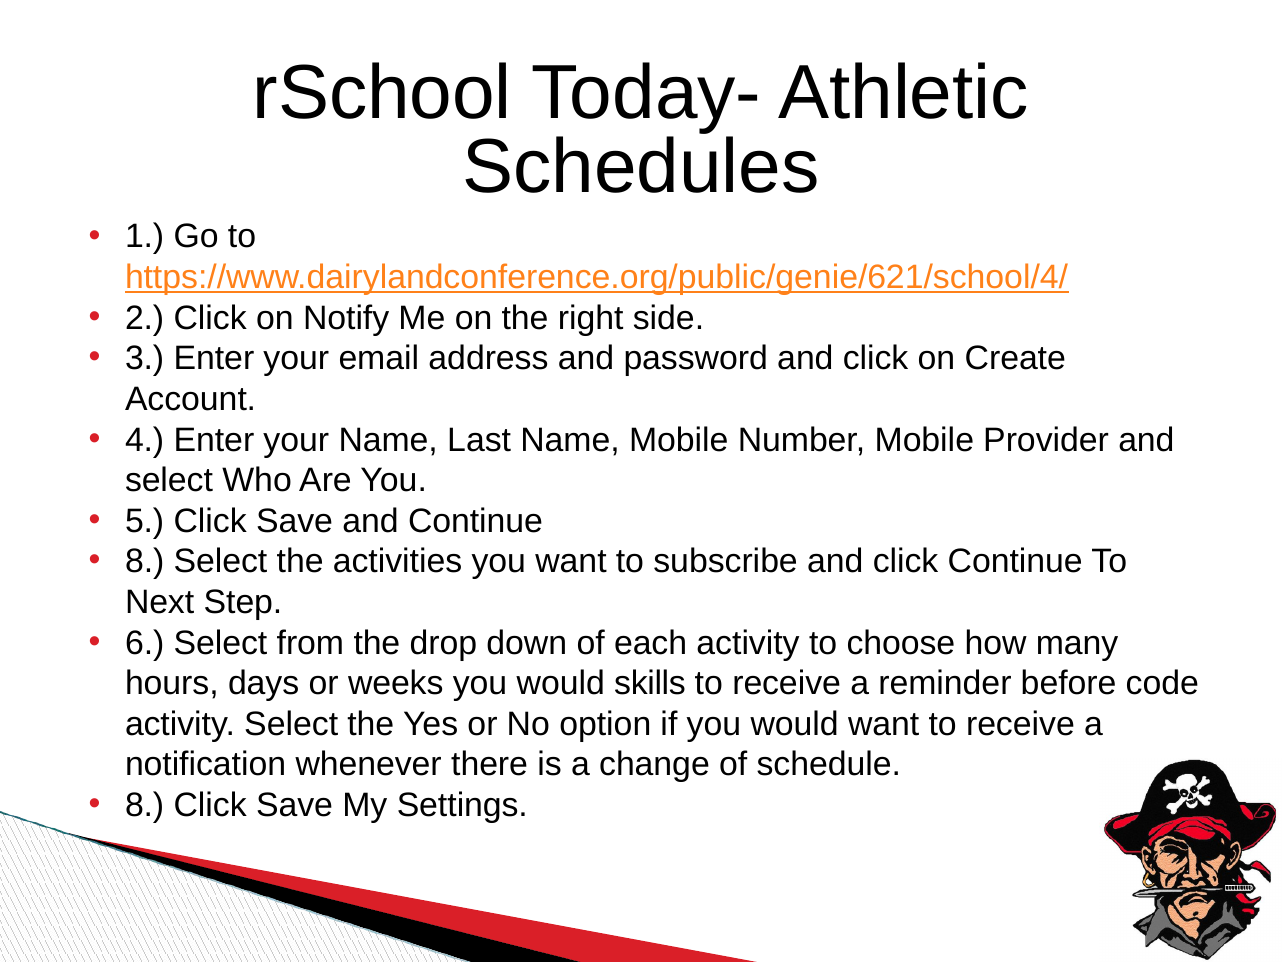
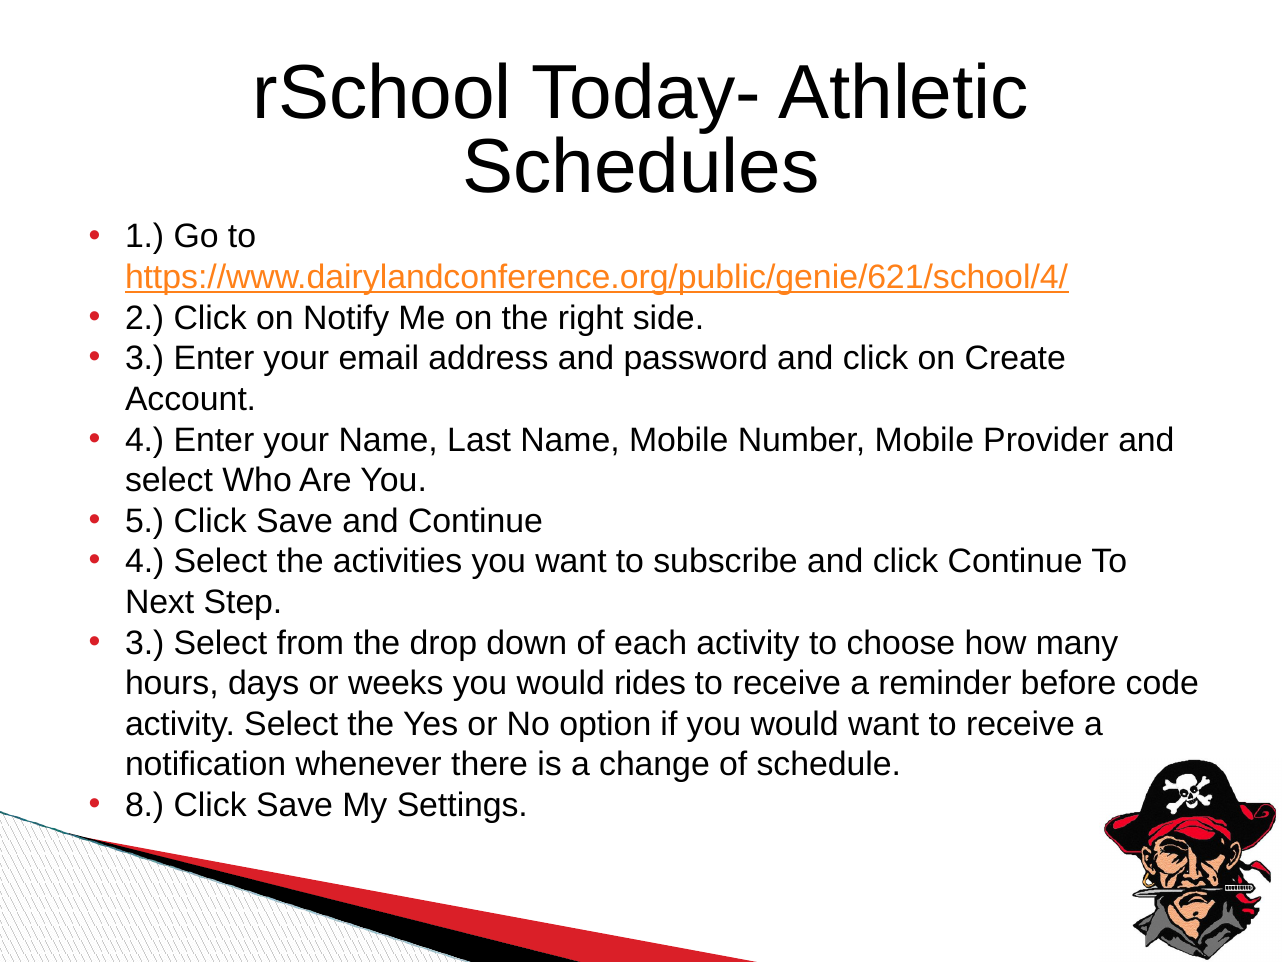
8: 8 -> 4 (145, 561)
6: 6 -> 3 (145, 643)
skills: skills -> rides (650, 683)
